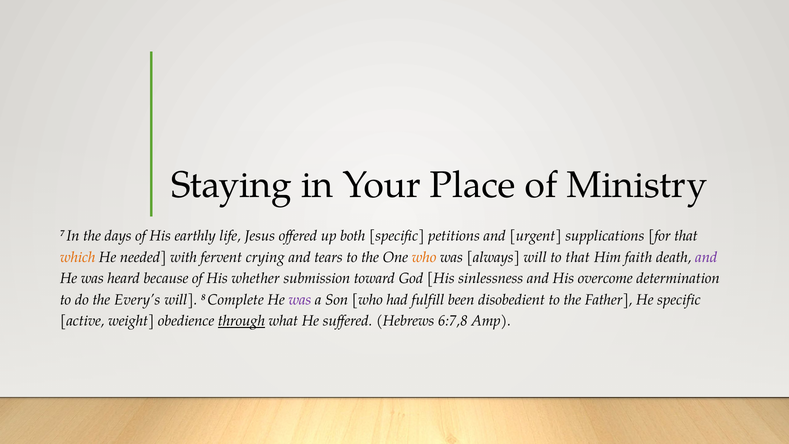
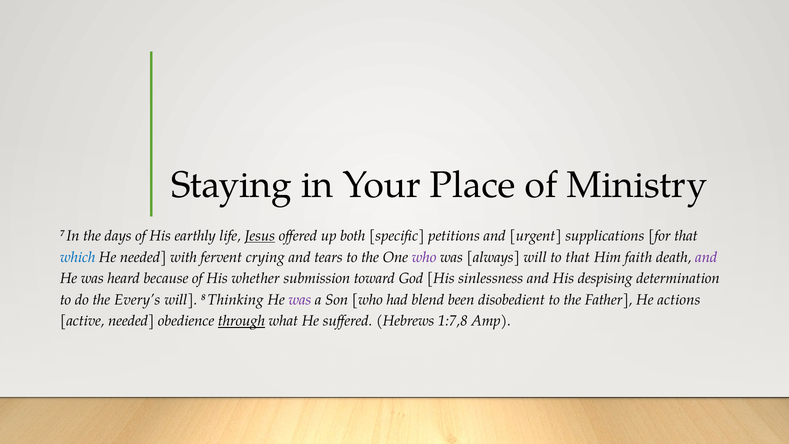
Jesus underline: none -> present (260, 236)
which colour: orange -> blue (78, 257)
who colour: orange -> purple (424, 257)
overcome: overcome -> despising (605, 278)
Complete: Complete -> Thinking (236, 300)
fulfill: fulfill -> blend (428, 300)
He specific: specific -> actions (679, 300)
active weight: weight -> needed (131, 321)
6:7,8: 6:7,8 -> 1:7,8 (453, 321)
